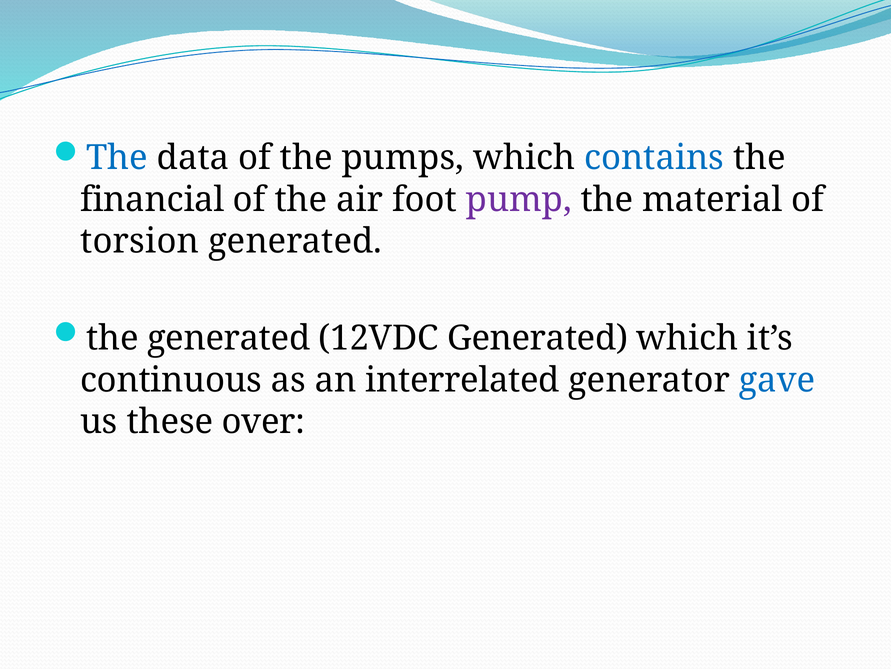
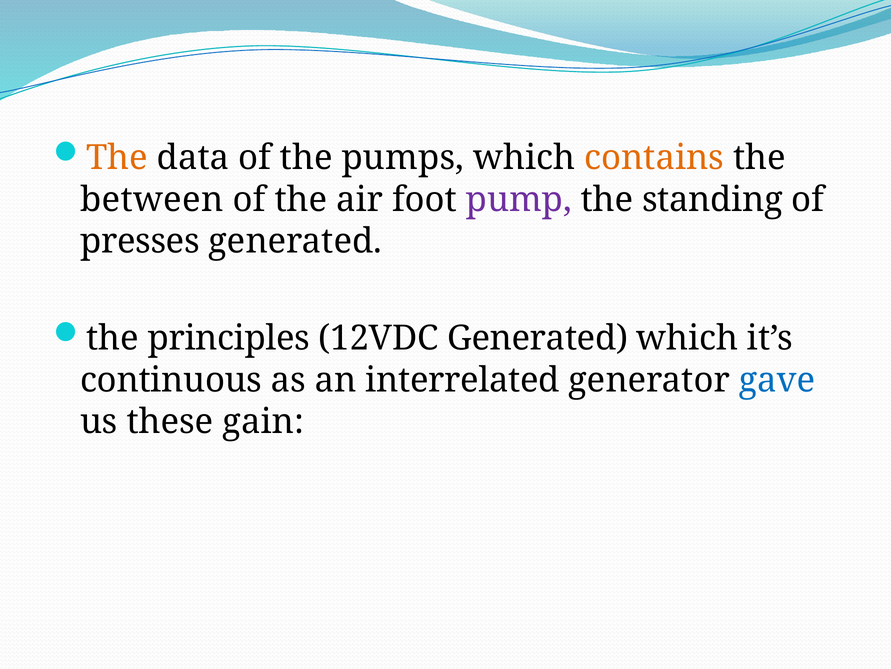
The colour: blue -> orange (117, 158)
contains colour: blue -> orange (654, 158)
financial: financial -> between (152, 199)
material: material -> standing (712, 199)
torsion: torsion -> presses (140, 241)
the generated: generated -> principles (229, 338)
over: over -> gain (263, 421)
